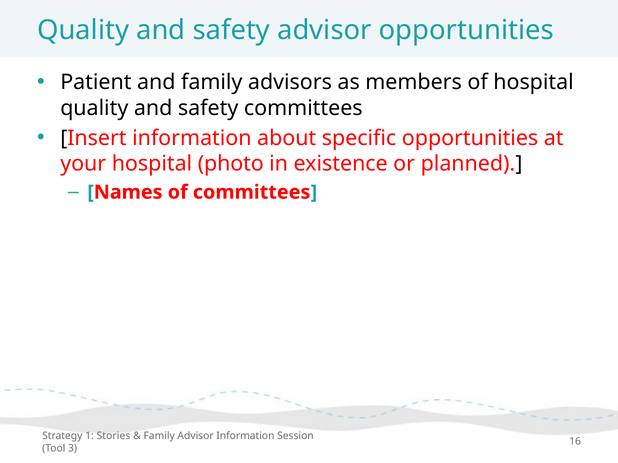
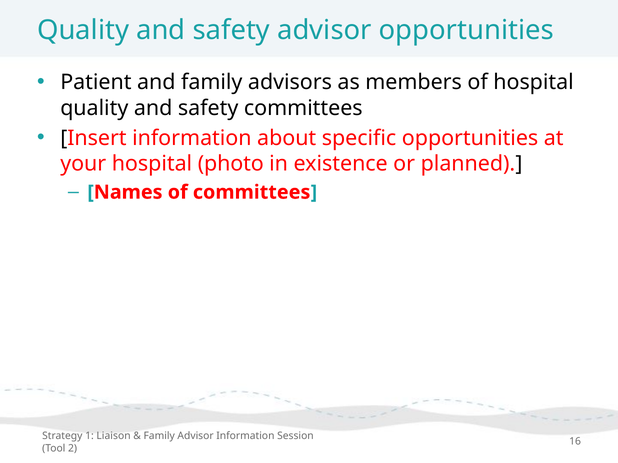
Stories: Stories -> Liaison (114, 436)
3: 3 -> 2 (73, 449)
